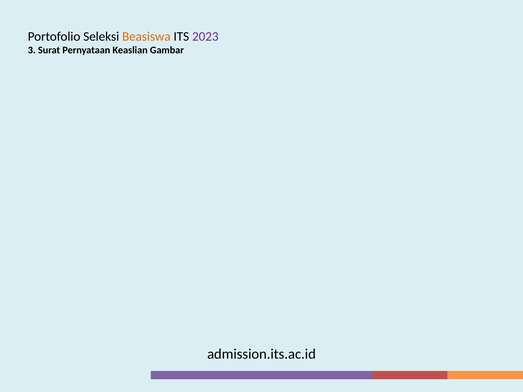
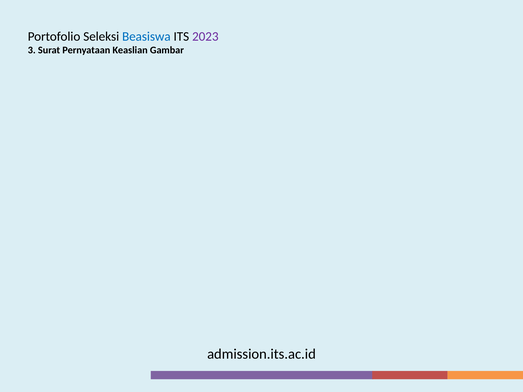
Beasiswa colour: orange -> blue (146, 36)
